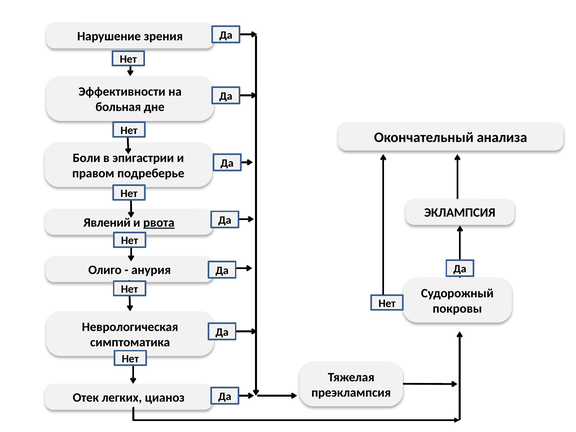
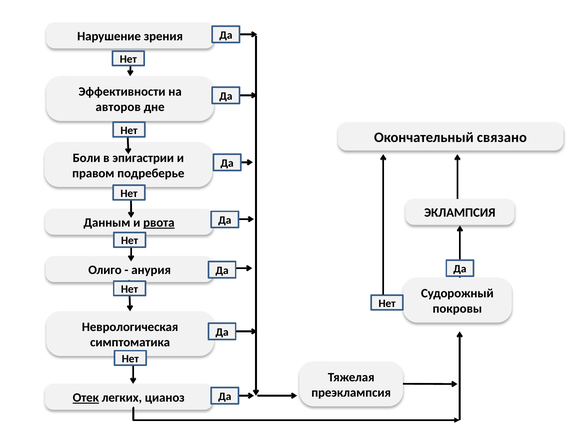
больная: больная -> авторов (118, 107)
анализа: анализа -> связано (502, 137)
Явлений: Явлений -> Данным (107, 223)
Отек underline: none -> present (86, 398)
